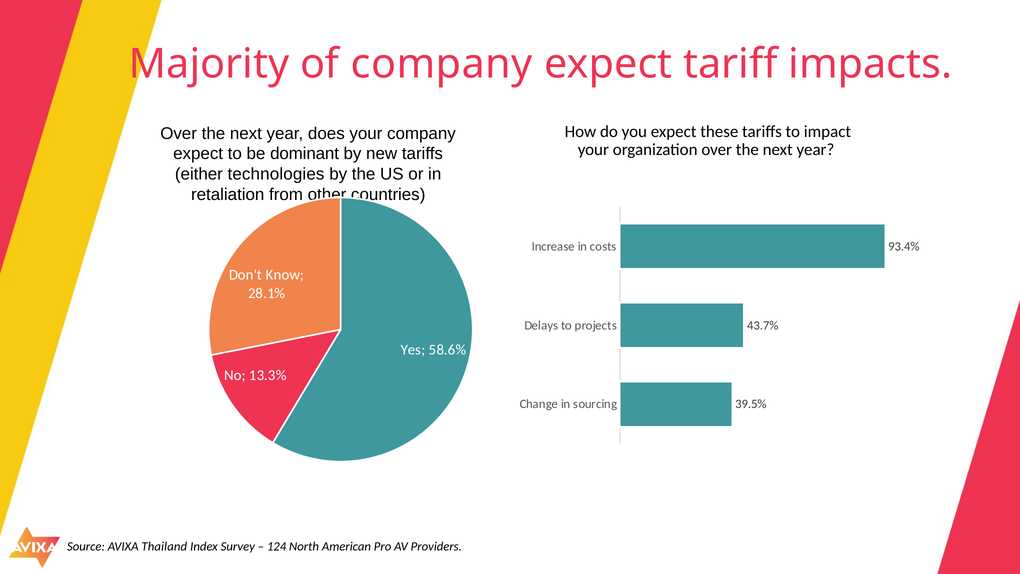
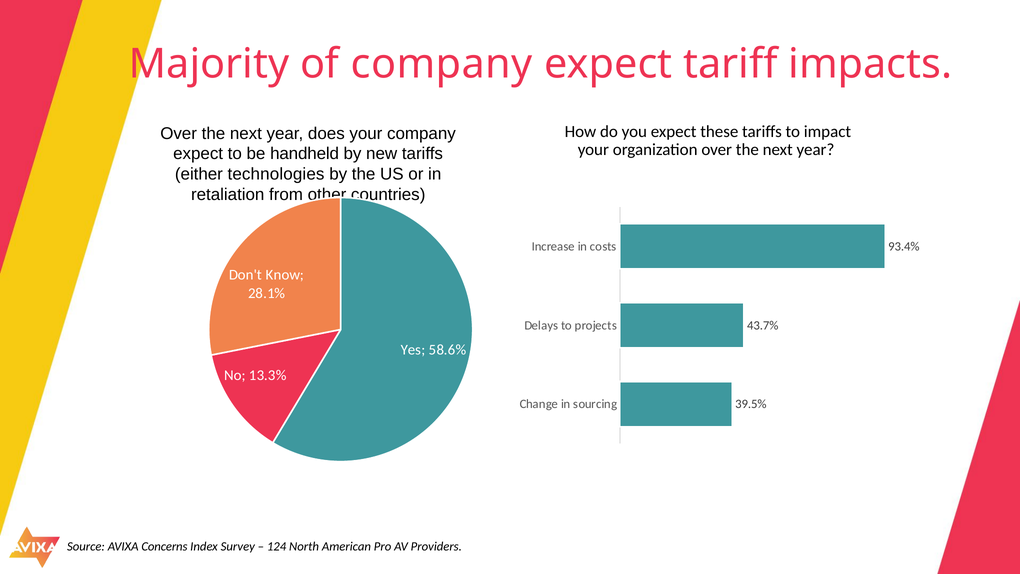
dominant: dominant -> handheld (305, 154)
Thailand: Thailand -> Concerns (164, 546)
